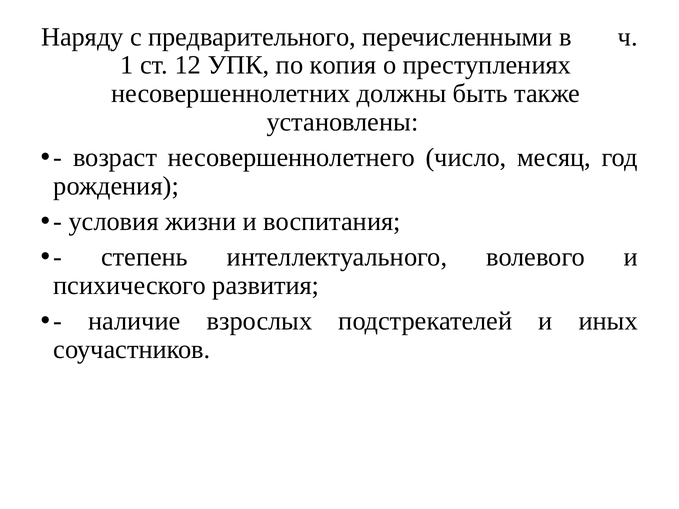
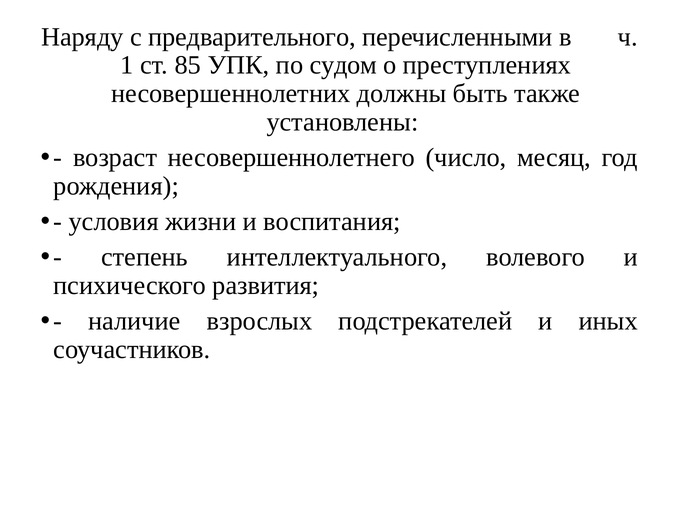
12: 12 -> 85 (188, 65)
копия: копия -> судом (343, 65)
